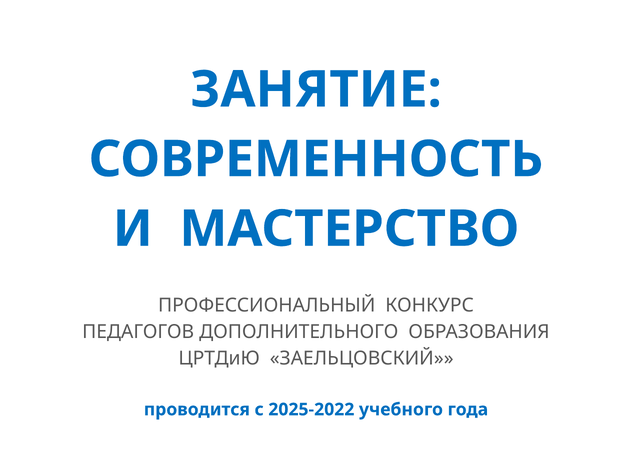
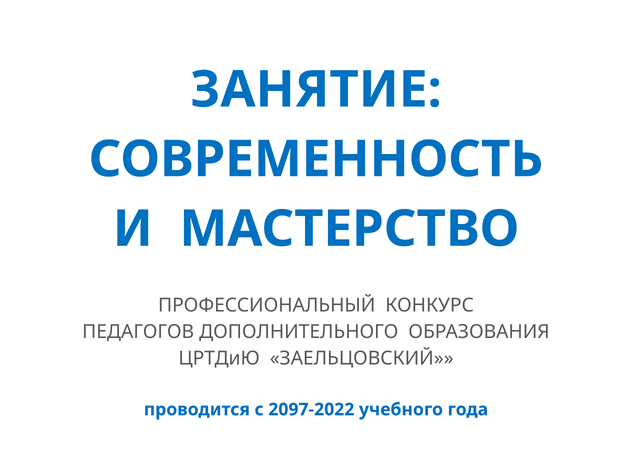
2025-2022: 2025-2022 -> 2097-2022 (311, 410)
